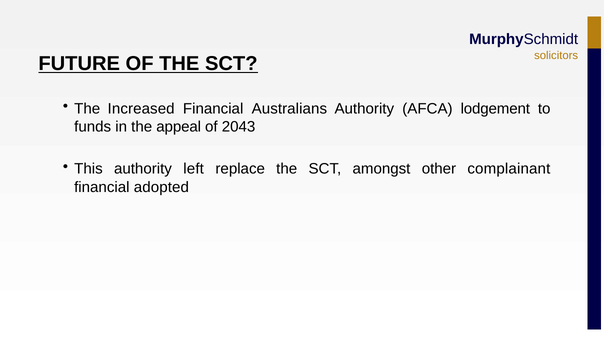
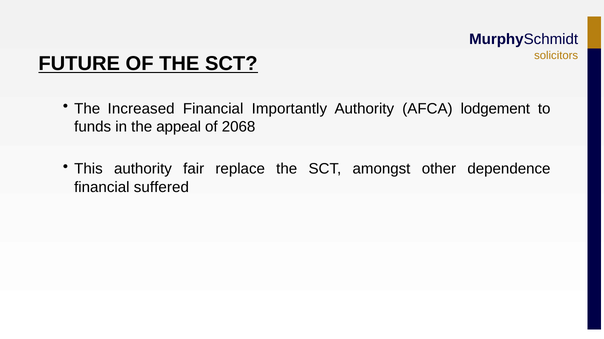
Australians: Australians -> Importantly (289, 109)
2043: 2043 -> 2068 (239, 127)
left: left -> fair (194, 169)
complainant: complainant -> dependence (509, 169)
adopted: adopted -> suffered (161, 188)
